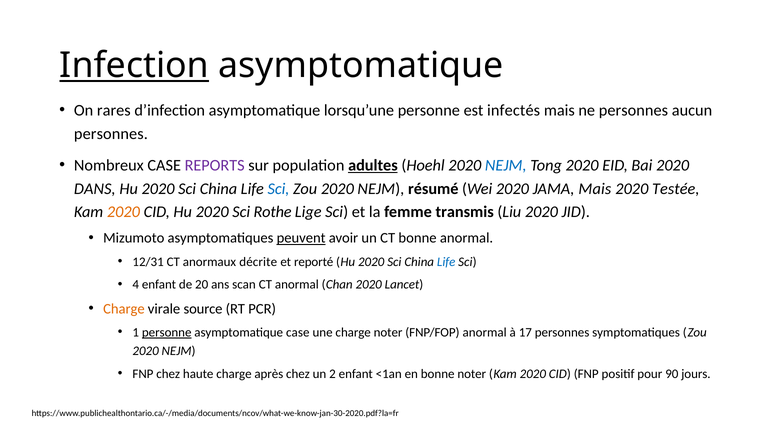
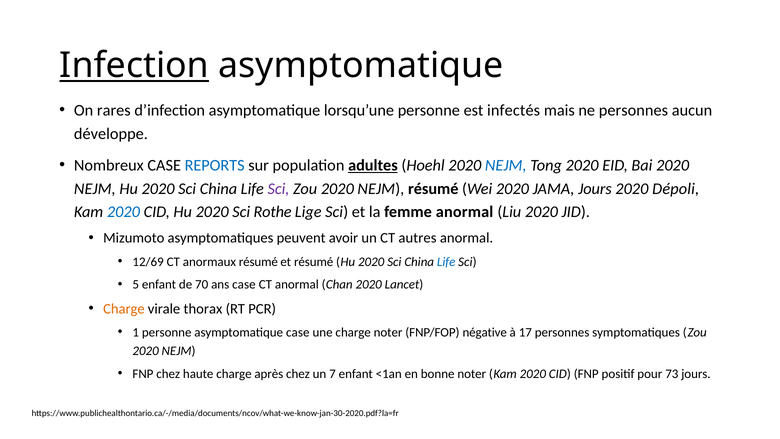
personnes: personnes -> développe (111, 134)
REPORTS colour: purple -> blue (215, 165)
DANS: DANS -> NEJM (95, 189)
Sci colour: blue -> purple (278, 189)
JAMA Mais: Mais -> Jours (595, 189)
Testée: Testée -> Dépoli (676, 189)
2020 colour: orange -> blue (123, 212)
femme transmis: transmis -> anormal (465, 212)
peuvent underline: present -> none (301, 238)
CT bonne: bonne -> autres (418, 238)
12/31: 12/31 -> 12/69 (148, 262)
anormaux décrite: décrite -> résumé (258, 262)
et reporté: reporté -> résumé (314, 262)
4: 4 -> 5 (136, 284)
20: 20 -> 70 (202, 284)
ans scan: scan -> case (244, 284)
source: source -> thorax (203, 309)
personne underline: present -> none (167, 332)
FNP/FOP anormal: anormal -> négative (485, 332)
2: 2 -> 7 (333, 374)
90: 90 -> 73 (672, 374)
